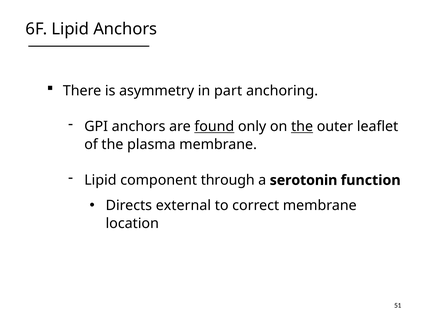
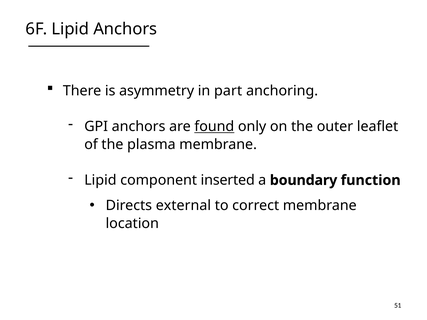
the underline: present -> none (302, 127)
through: through -> inserted (228, 180)
serotonin: serotonin -> boundary (304, 180)
